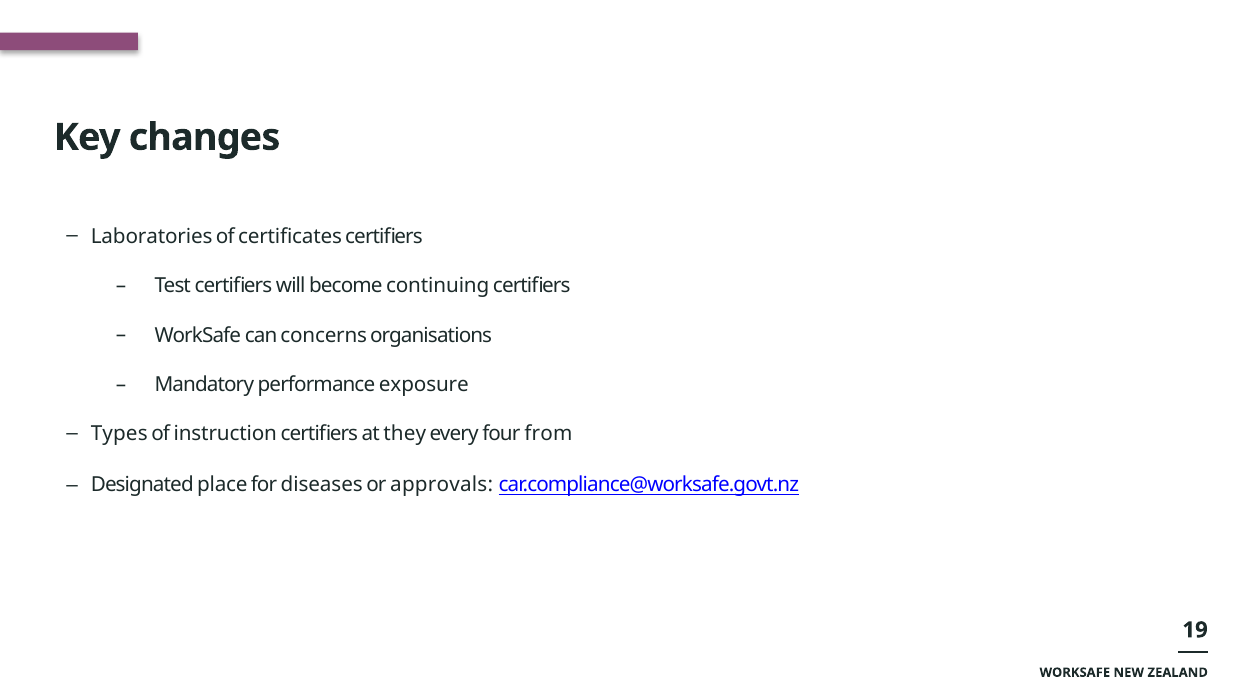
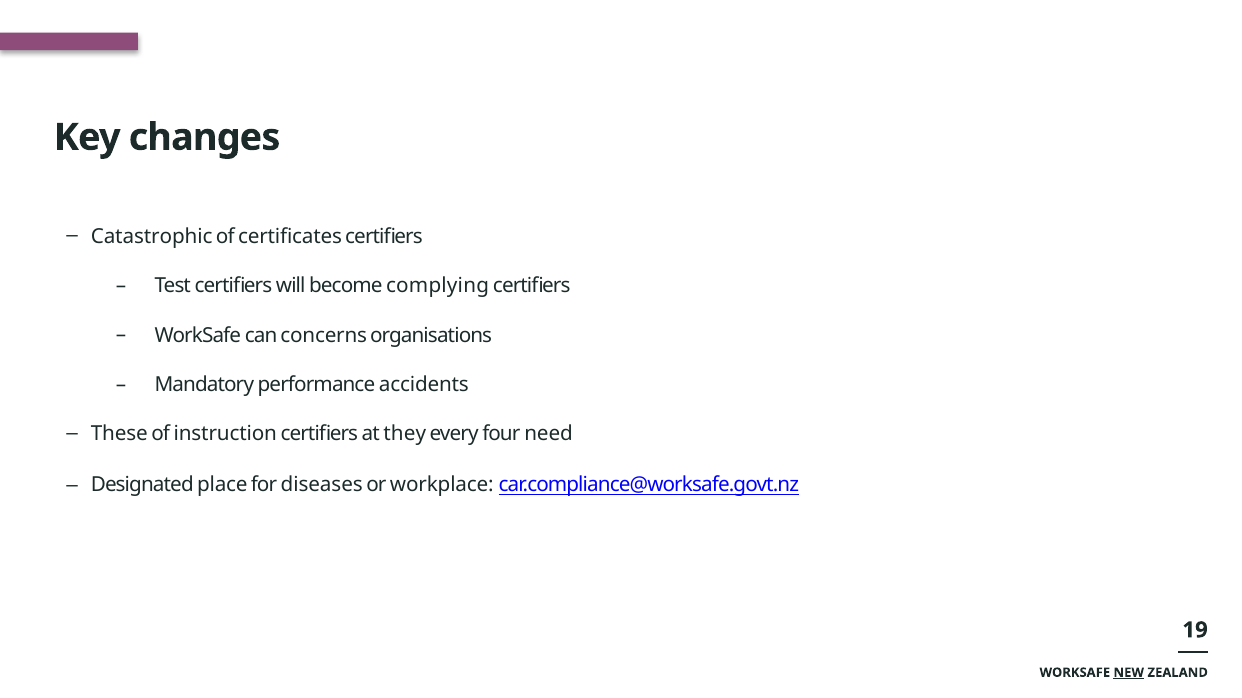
Laboratories: Laboratories -> Catastrophic (152, 236)
continuing: continuing -> complying (438, 286)
exposure: exposure -> accidents (424, 385)
Types: Types -> These (119, 435)
from: from -> need (549, 435)
approvals: approvals -> workplace (442, 485)
NEW underline: none -> present (1129, 673)
